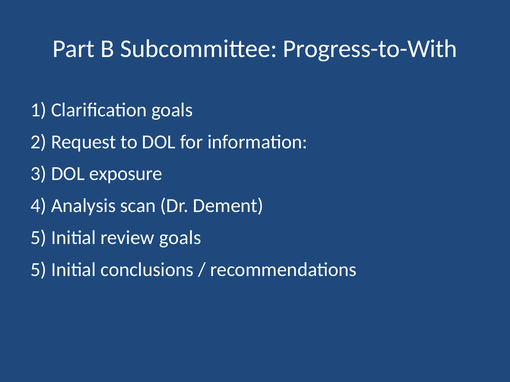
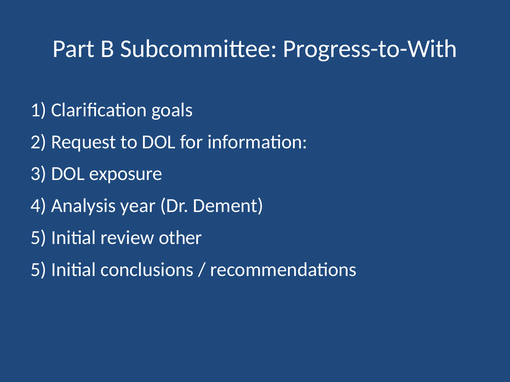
scan: scan -> year (138, 206)
review goals: goals -> other (180, 238)
